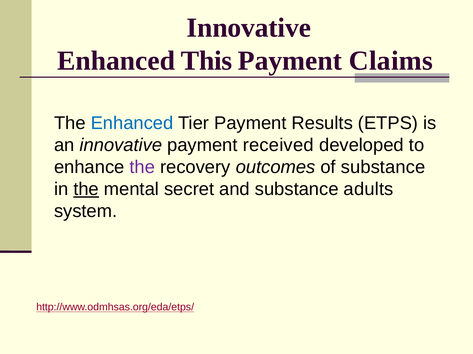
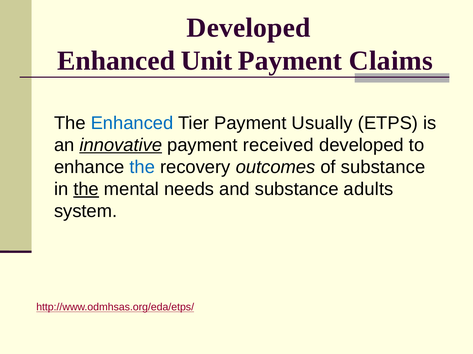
Innovative: Innovative -> Developed (249, 28)
This: This -> Unit (207, 61)
Results: Results -> Usually (322, 123)
innovative underline: none -> present (121, 145)
the colour: purple -> blue (142, 167)
secret: secret -> needs (189, 189)
